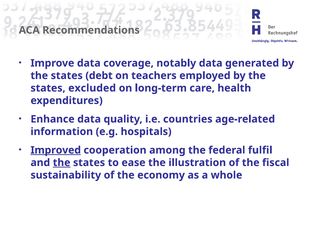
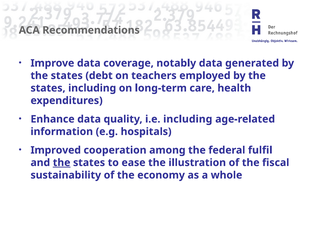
states excluded: excluded -> including (92, 88)
i.e countries: countries -> including (188, 120)
Improved underline: present -> none (56, 151)
